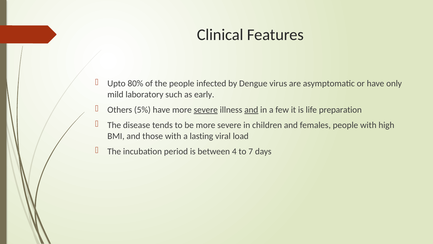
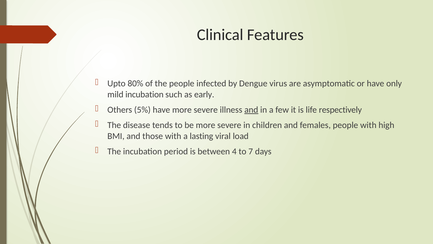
mild laboratory: laboratory -> incubation (144, 94)
severe underline: present -> none (206, 110)
preparation: preparation -> respectively (340, 110)
